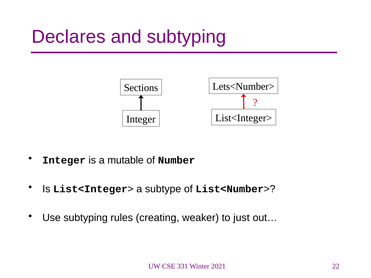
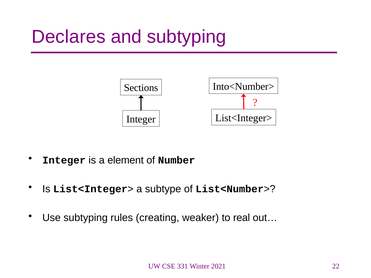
Lets<Number>: Lets<Number> -> Into<Number> (243, 87)
mutable: mutable -> element (126, 160)
just: just -> real (242, 218)
